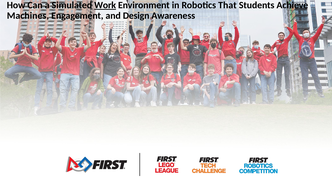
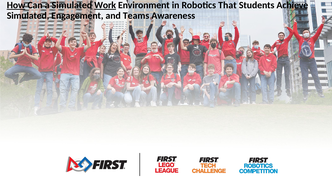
How underline: none -> present (16, 5)
Machines: Machines -> Simulated (28, 16)
Design: Design -> Teams (136, 16)
